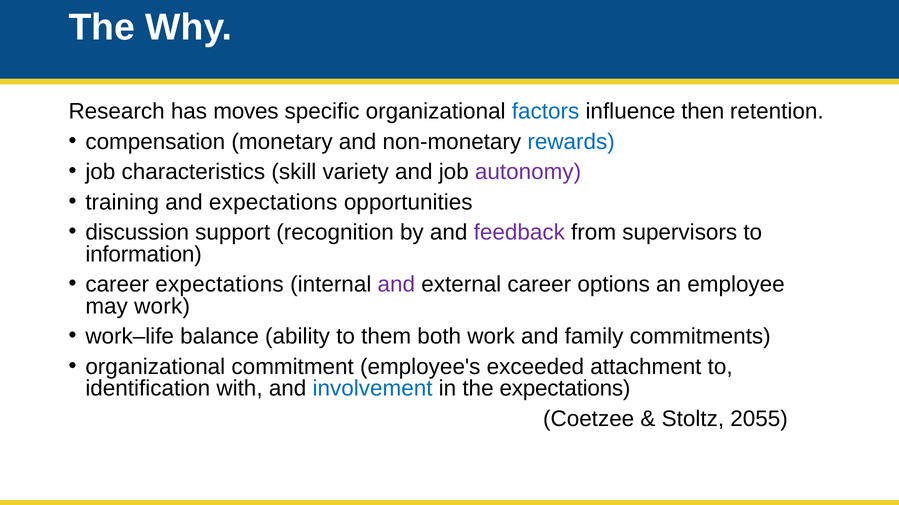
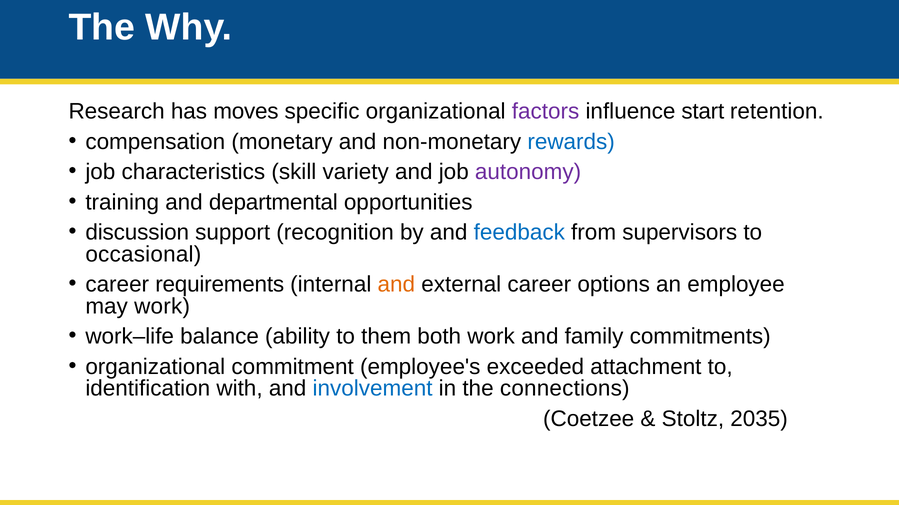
factors colour: blue -> purple (546, 112)
then: then -> start (703, 112)
and expectations: expectations -> departmental (273, 202)
feedback colour: purple -> blue (519, 233)
information: information -> occasional (143, 254)
career expectations: expectations -> requirements (220, 285)
and colour: purple -> orange (396, 285)
the expectations: expectations -> connections (565, 389)
2055: 2055 -> 2035 (759, 419)
